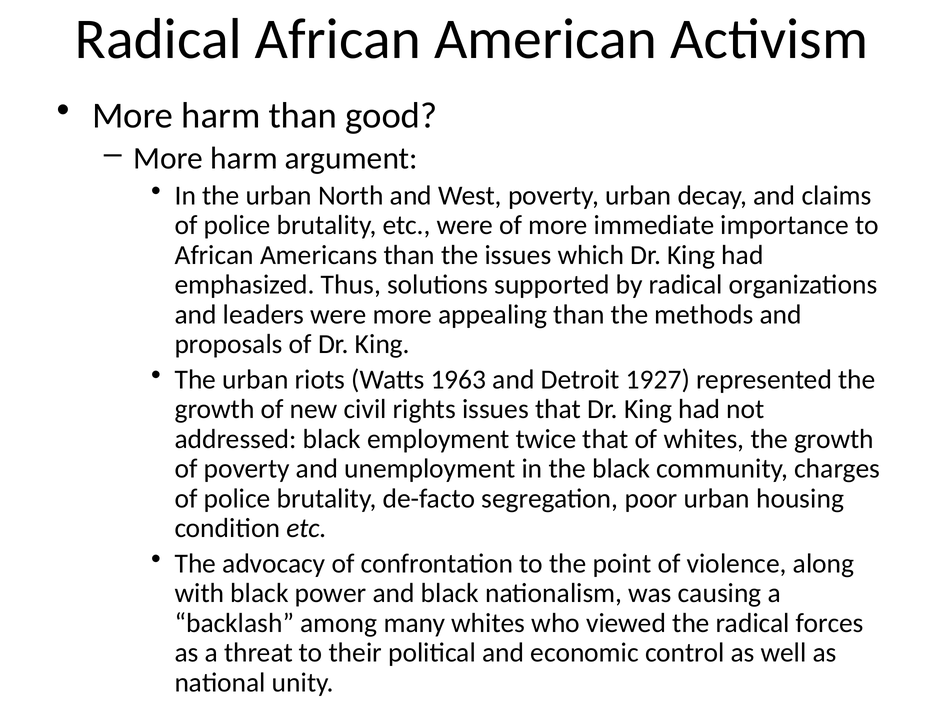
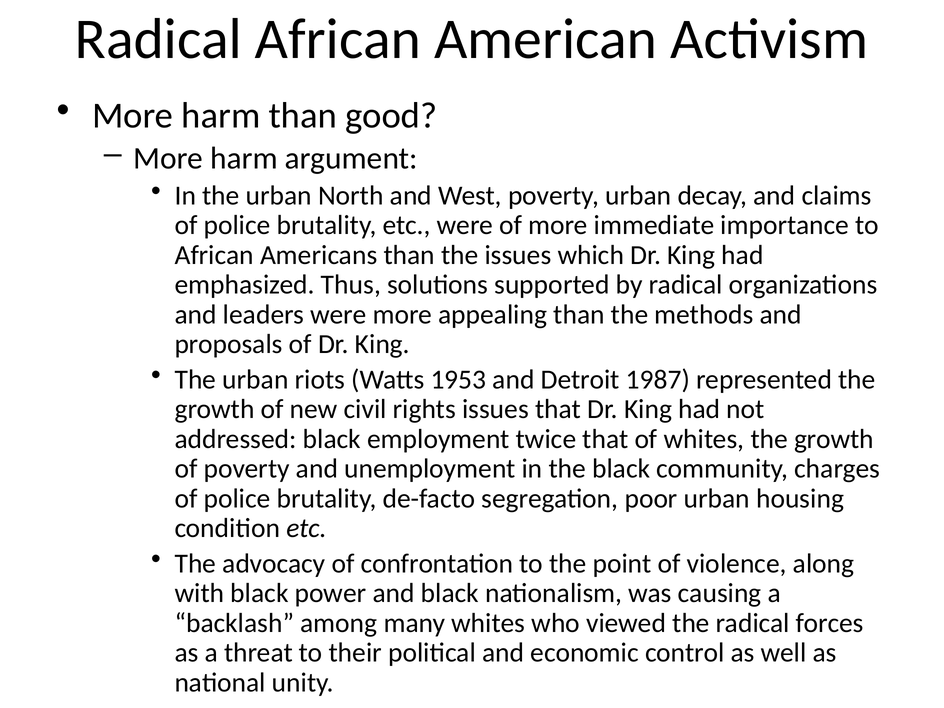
1963: 1963 -> 1953 (458, 380)
1927: 1927 -> 1987 (658, 380)
